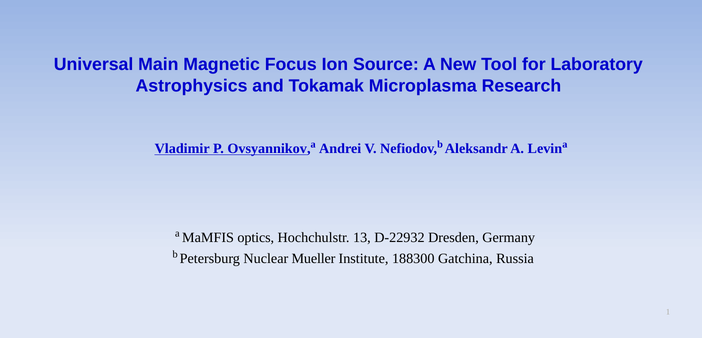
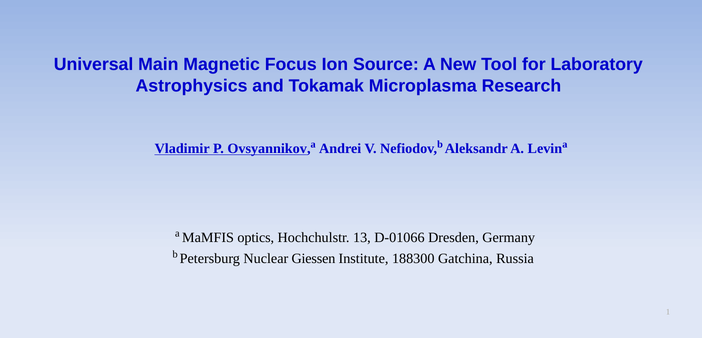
D-22932: D-22932 -> D-01066 (399, 238)
Mueller: Mueller -> Giessen (313, 259)
